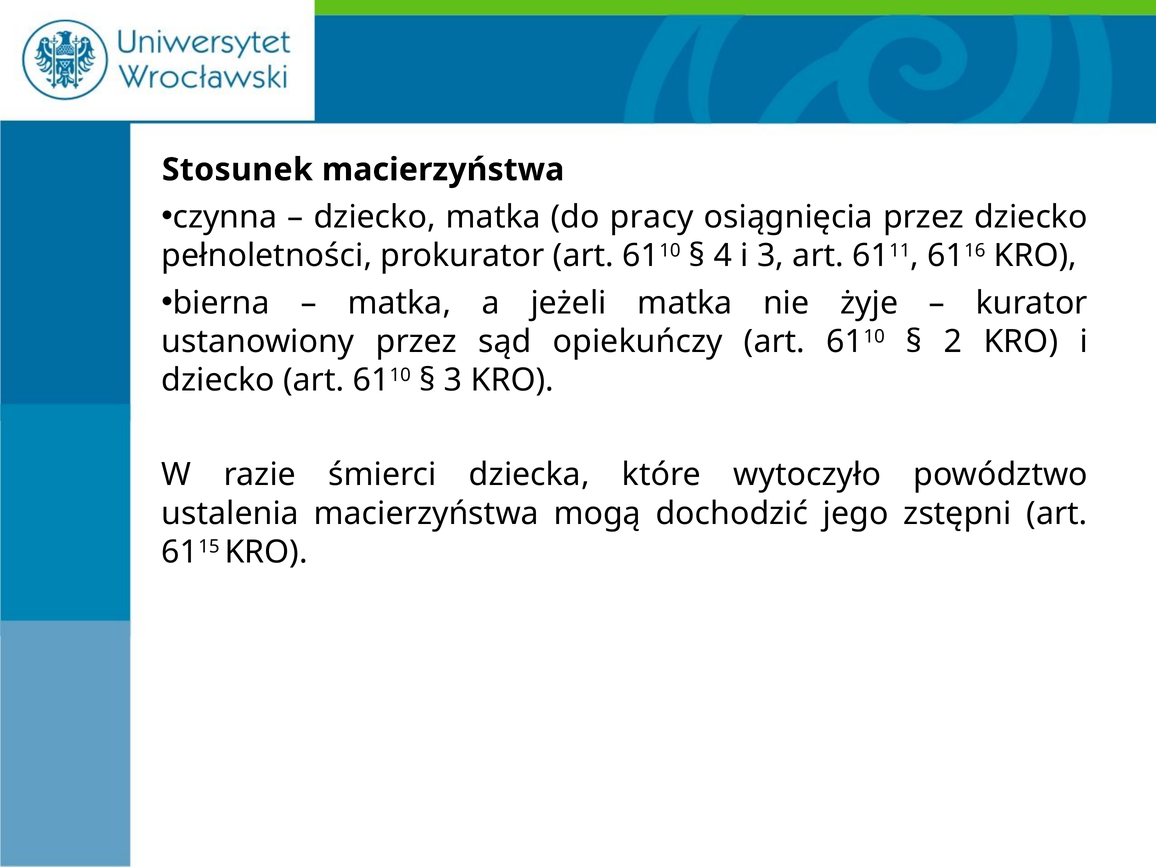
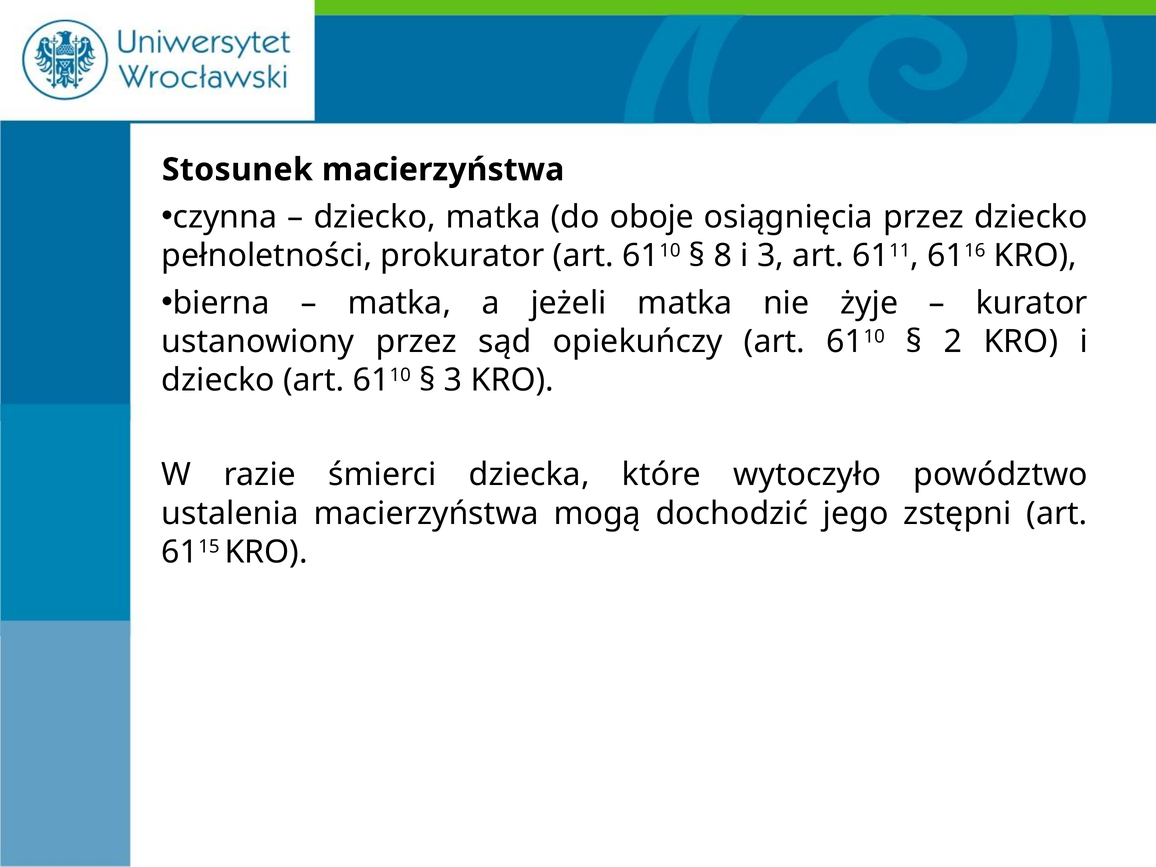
pracy: pracy -> oboje (652, 217)
4: 4 -> 8 (723, 256)
